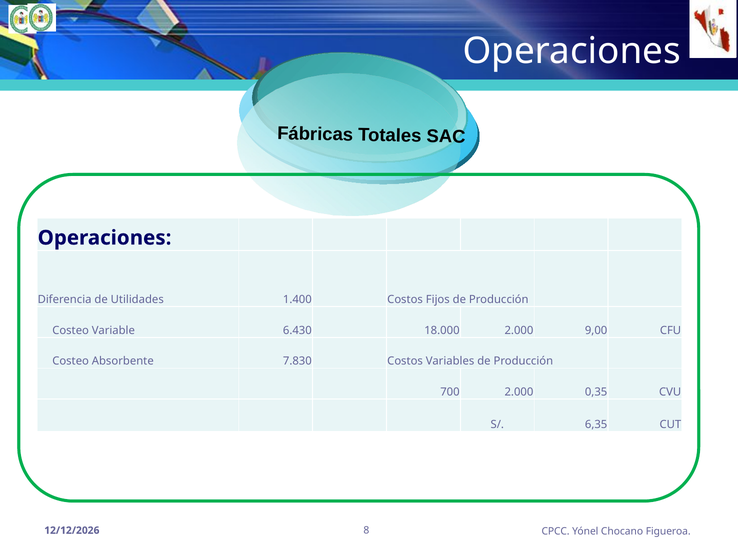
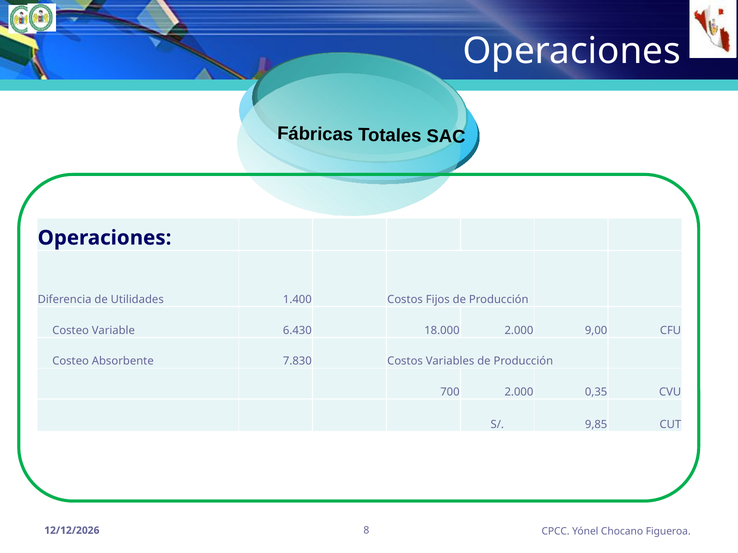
6,35: 6,35 -> 9,85 (596, 425)
